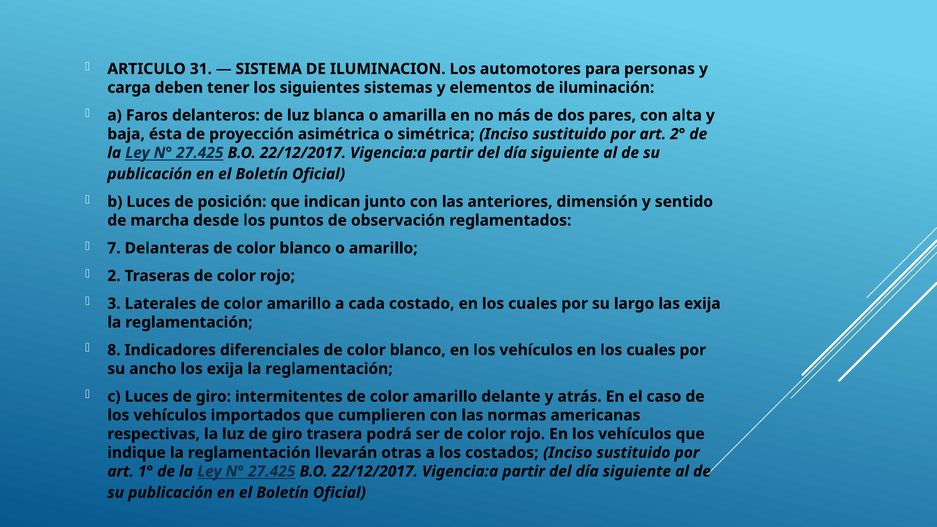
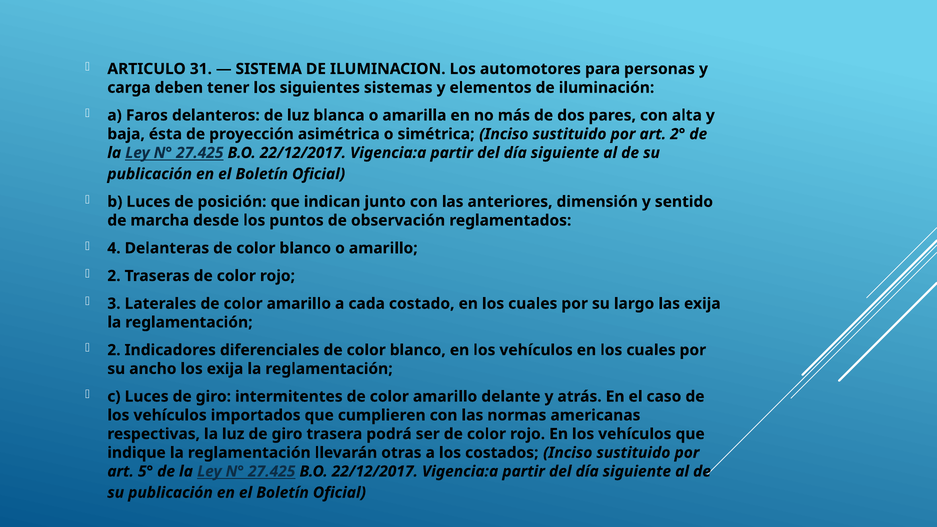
7: 7 -> 4 (114, 248)
8: 8 -> 2 (114, 350)
1°: 1° -> 5° (146, 471)
